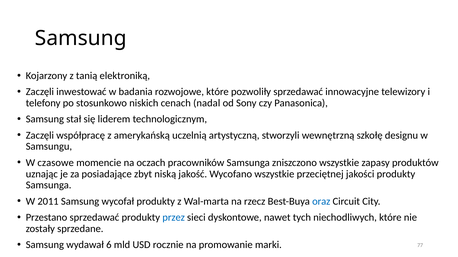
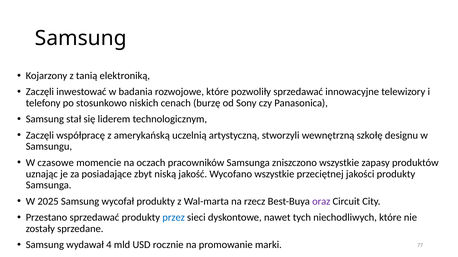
nadal: nadal -> burzę (207, 103)
2011: 2011 -> 2025 (48, 202)
oraz colour: blue -> purple (321, 202)
6: 6 -> 4 (109, 245)
